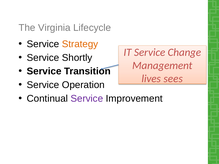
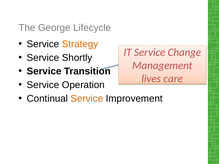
Virginia: Virginia -> George (54, 28)
sees: sees -> care (173, 79)
Service colour: purple -> orange (87, 99)
